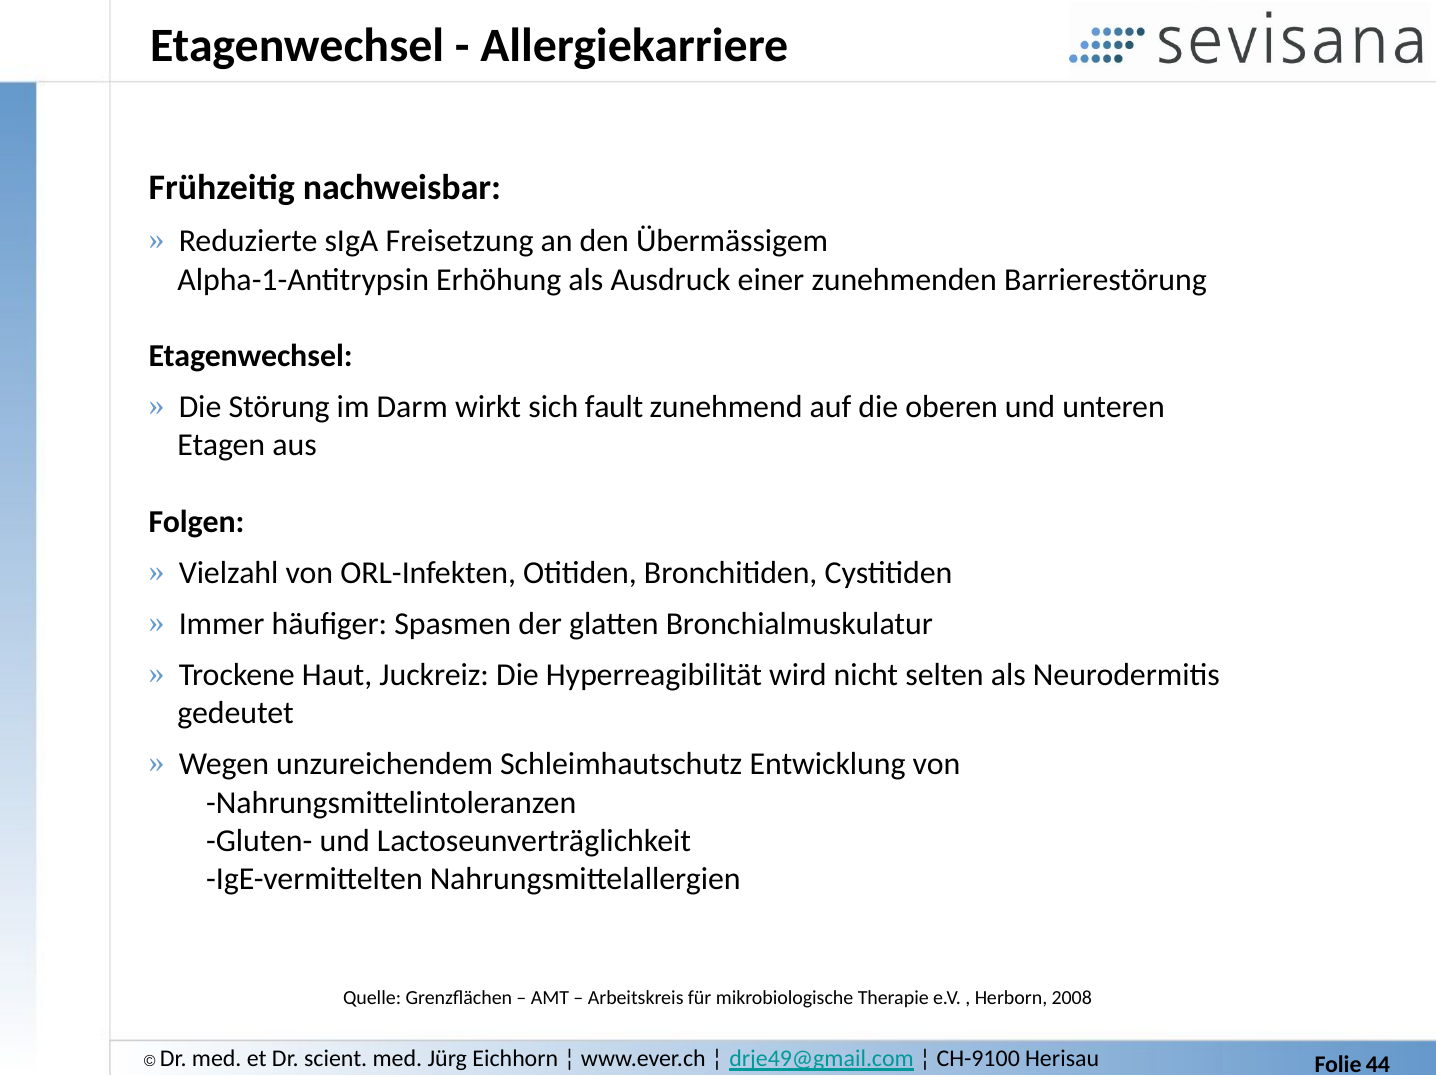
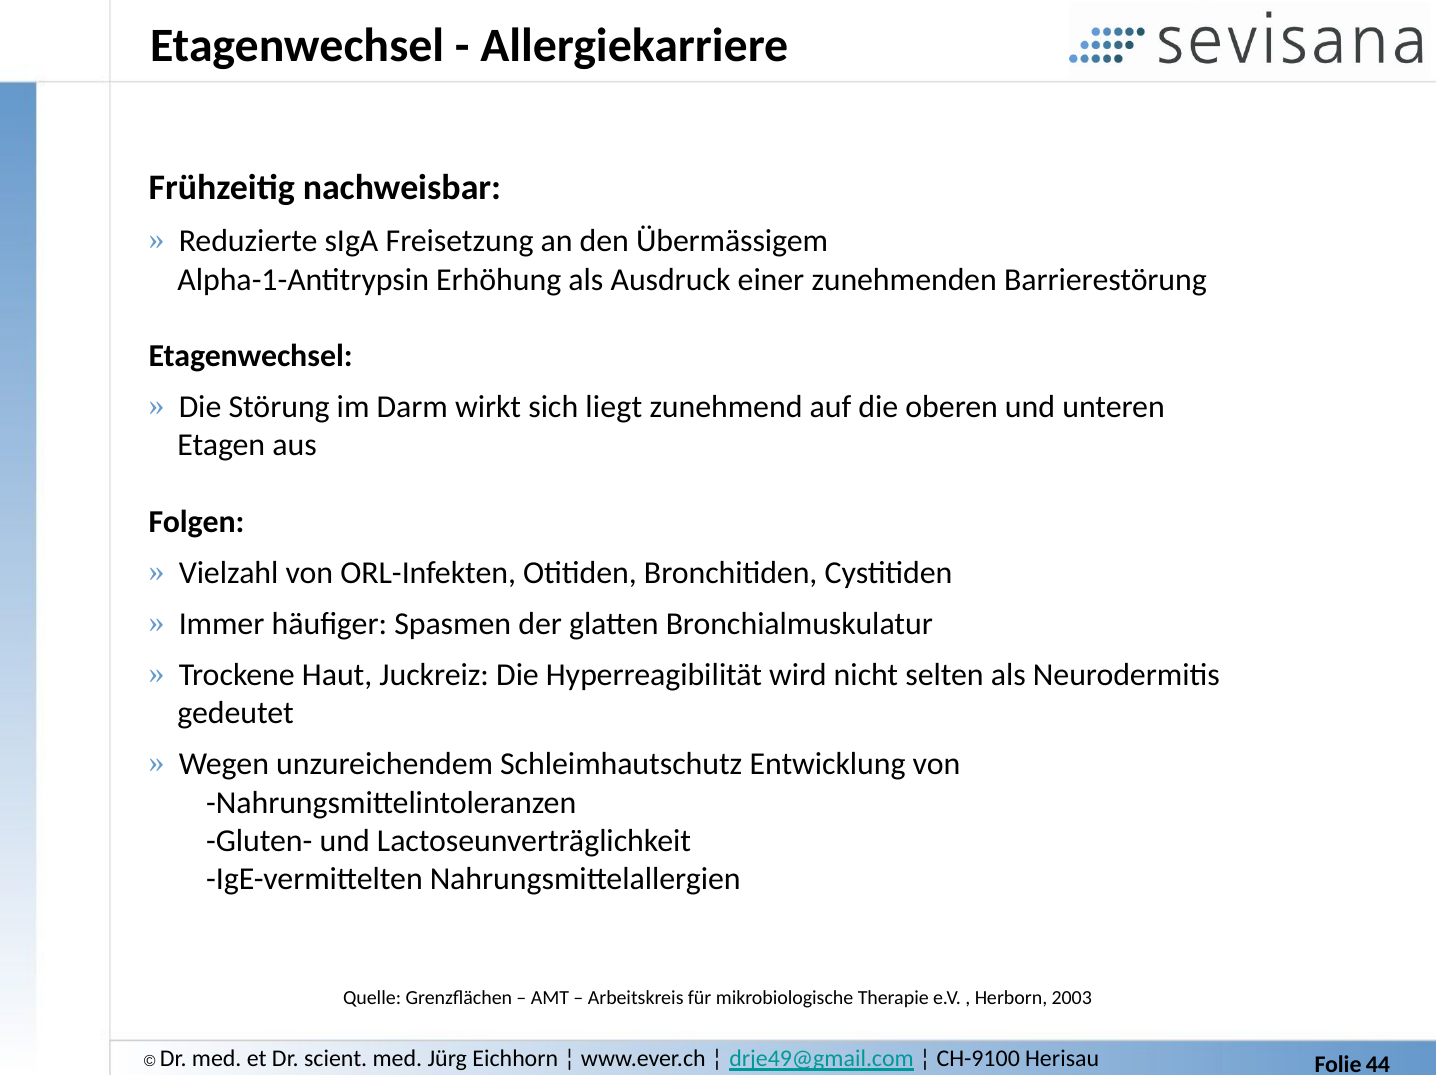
fault: fault -> liegt (614, 407)
2008: 2008 -> 2003 (1072, 998)
